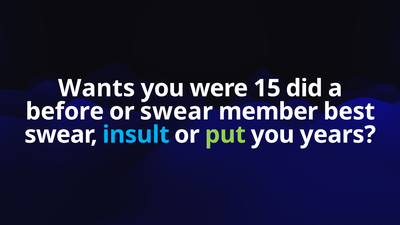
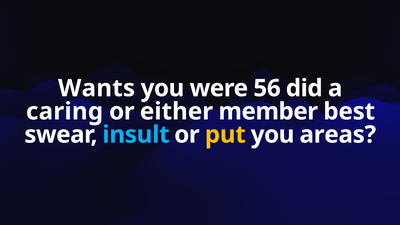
15: 15 -> 56 (267, 88)
before: before -> caring (65, 111)
or swear: swear -> either (176, 111)
put colour: light green -> yellow (225, 135)
years: years -> areas (338, 135)
